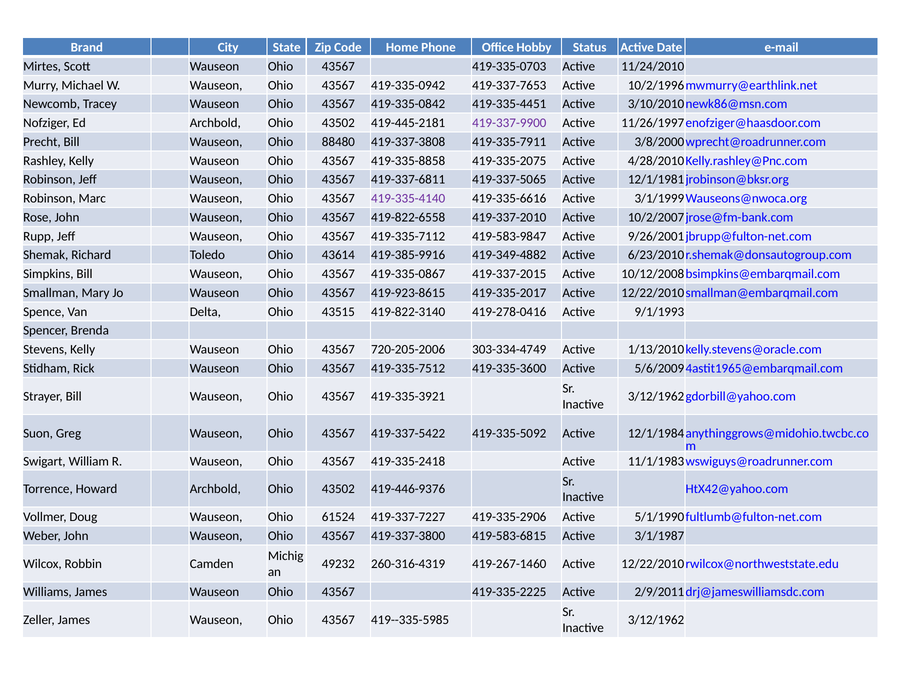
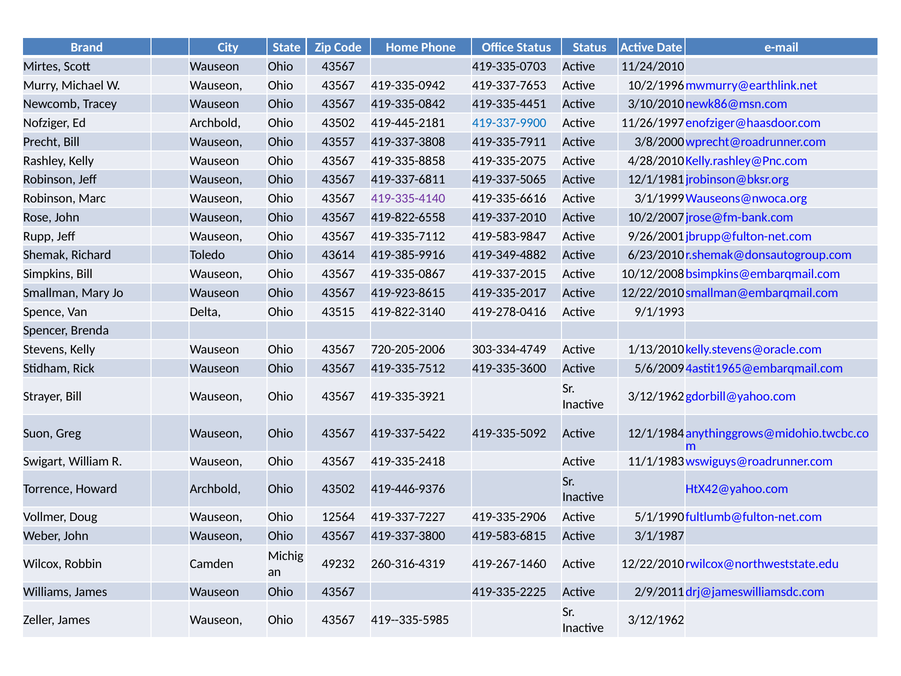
Office Hobby: Hobby -> Status (534, 47)
419-337-9900 colour: purple -> blue (509, 123)
88480: 88480 -> 43557 (338, 142)
61524: 61524 -> 12564 (338, 517)
